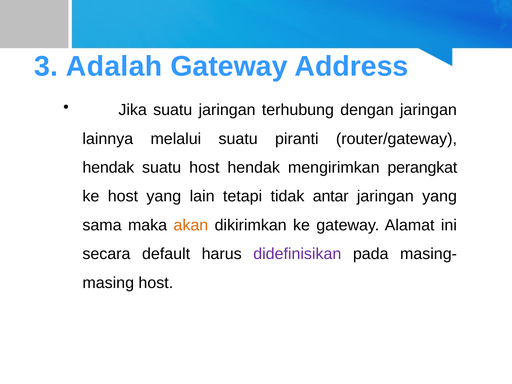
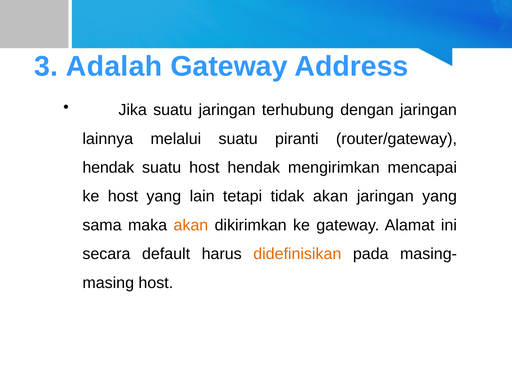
perangkat: perangkat -> mencapai (422, 168)
tidak antar: antar -> akan (331, 196)
didefinisikan colour: purple -> orange (297, 254)
